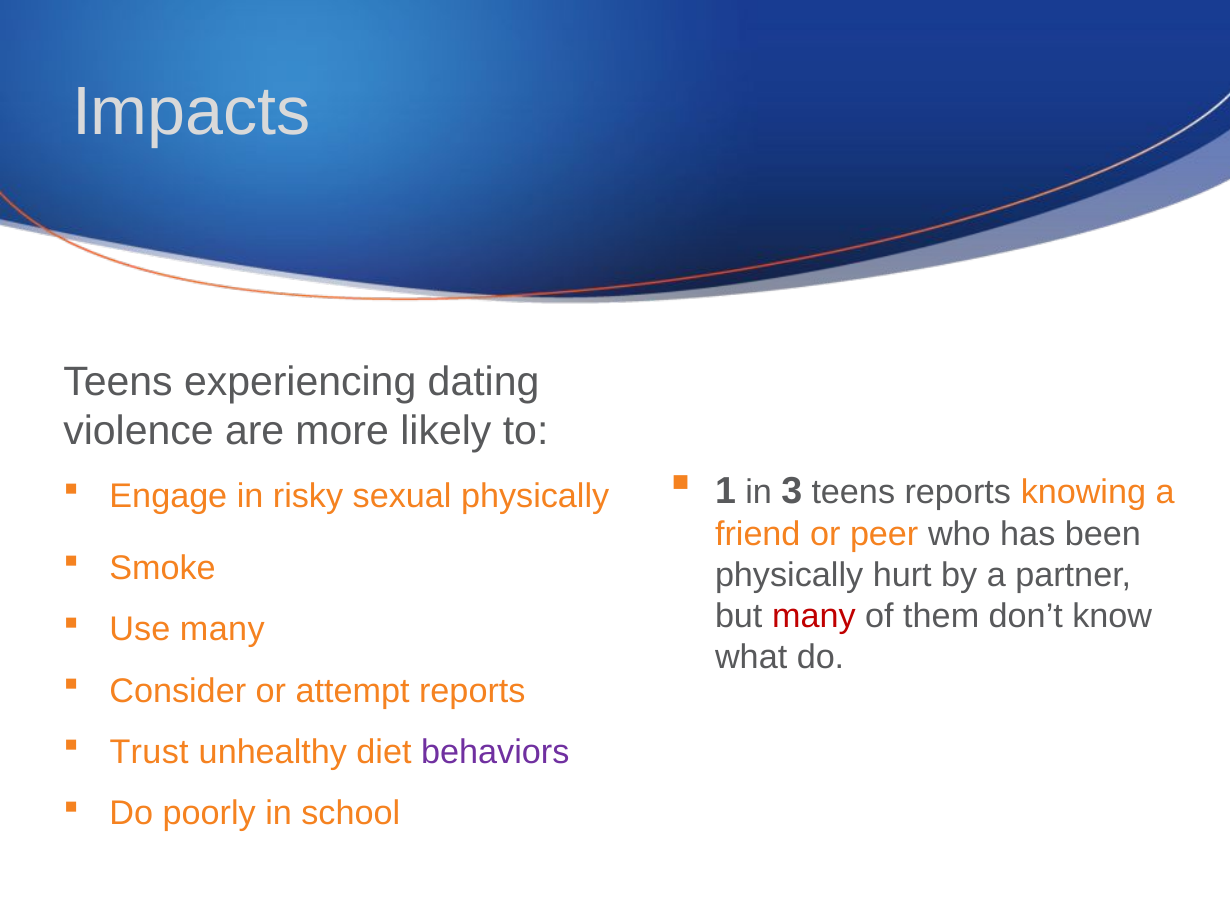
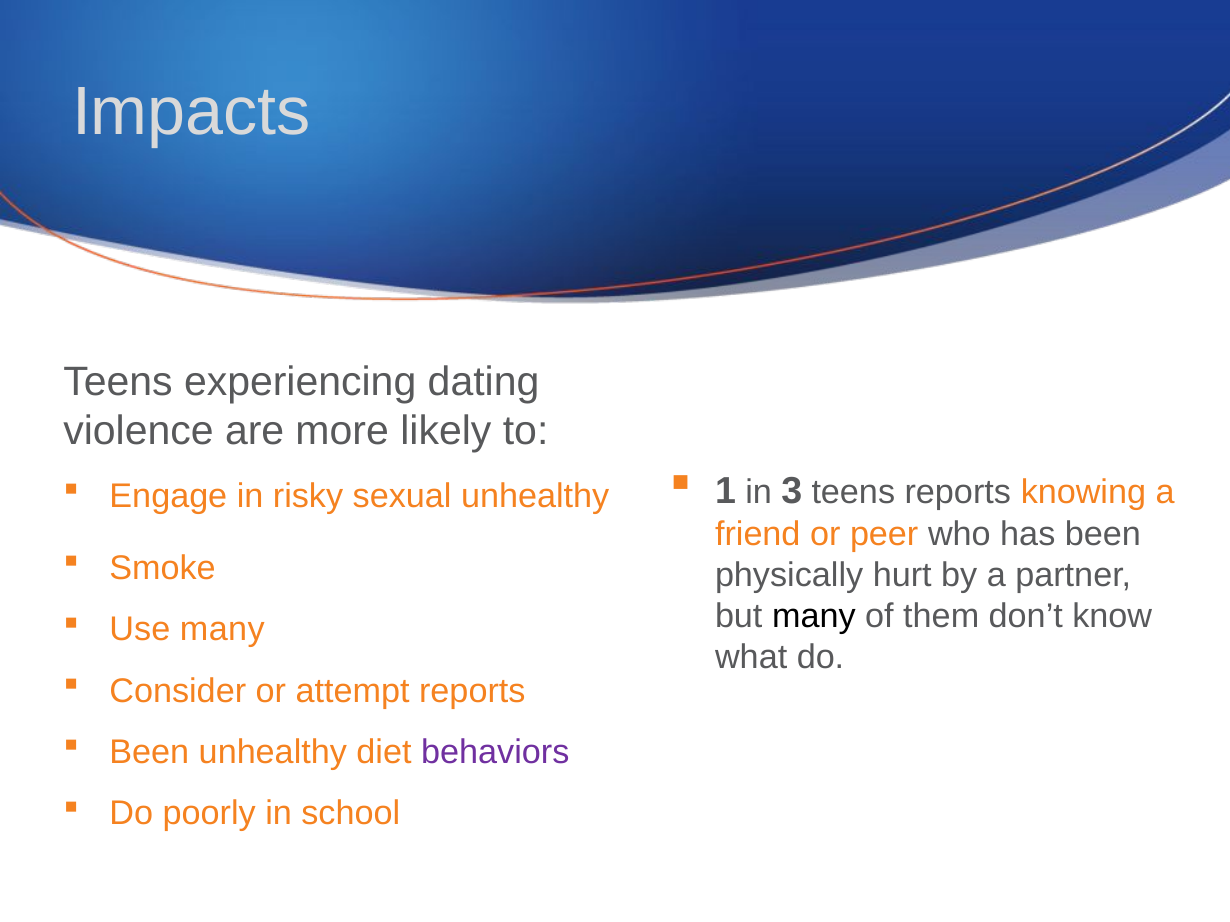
sexual physically: physically -> unhealthy (535, 496)
many colour: red -> black (814, 616)
Trust: Trust -> Been (149, 753)
